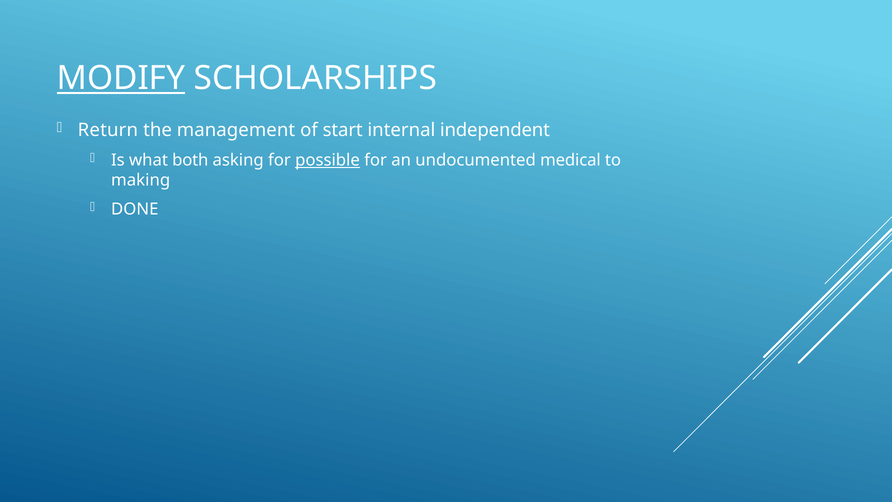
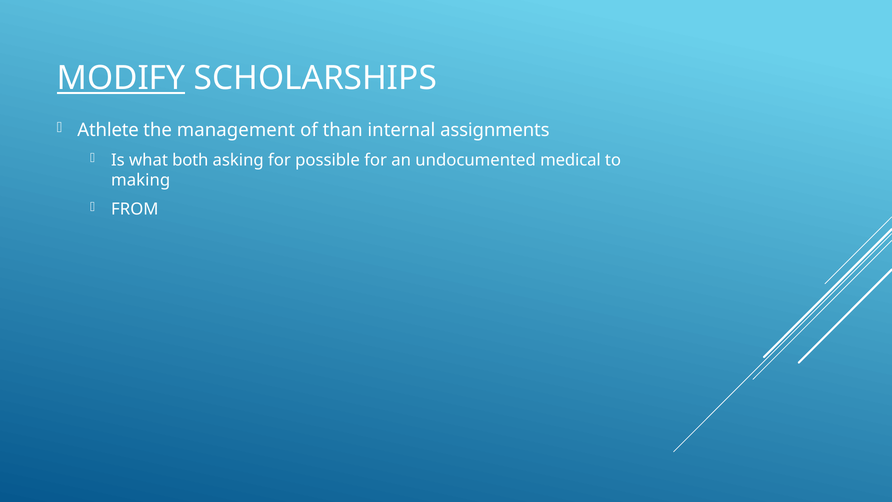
Return: Return -> Athlete (108, 130)
start: start -> than (343, 130)
independent: independent -> assignments (495, 130)
possible underline: present -> none (328, 160)
DONE: DONE -> FROM (135, 209)
